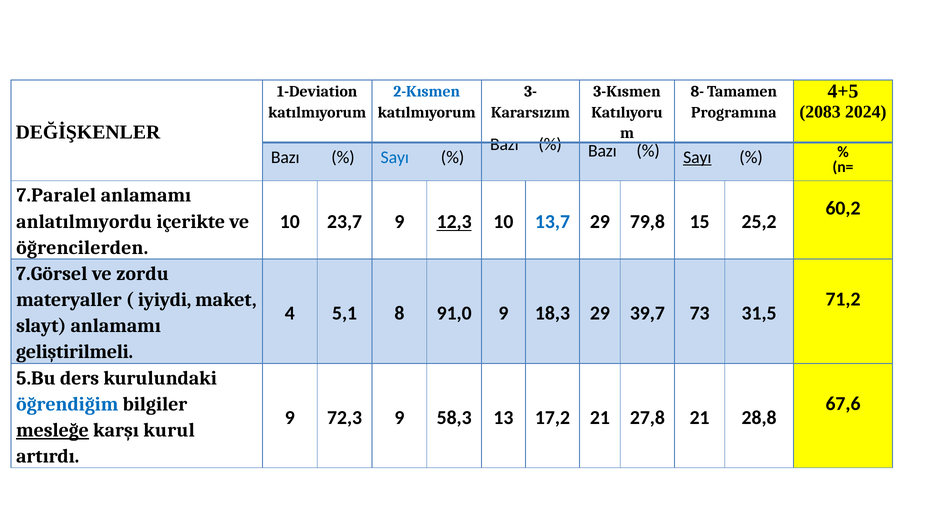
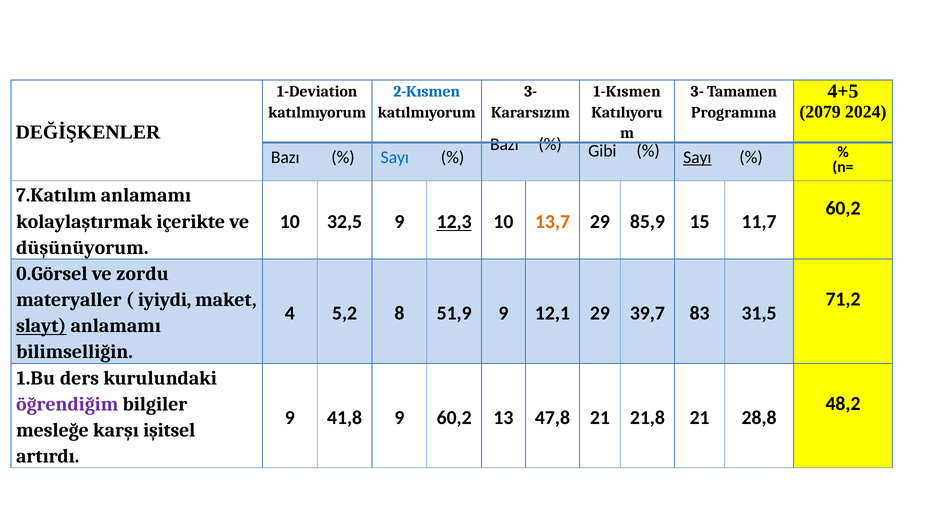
3-Kısmen: 3-Kısmen -> 1-Kısmen (627, 92)
8-: 8- -> 3- (697, 92)
2083: 2083 -> 2079 (820, 112)
Bazı: Bazı -> Gibi (602, 151)
7.Paralel: 7.Paralel -> 7.Katılım (56, 195)
anlatılmıyordu: anlatılmıyordu -> kolaylaştırmak (84, 221)
23,7: 23,7 -> 32,5 (345, 222)
13,7 colour: blue -> orange (552, 222)
79,8: 79,8 -> 85,9 (647, 222)
25,2: 25,2 -> 11,7 (759, 222)
öğrencilerden: öğrencilerden -> düşünüyorum (82, 247)
7.Görsel: 7.Görsel -> 0.Görsel (52, 273)
5,1: 5,1 -> 5,2 (345, 313)
91,0: 91,0 -> 51,9 (454, 313)
18,3: 18,3 -> 12,1 (552, 313)
73: 73 -> 83 (700, 313)
slayt underline: none -> present (41, 326)
geliştirilmeli: geliştirilmeli -> bilimselliğin (75, 352)
5.Bu: 5.Bu -> 1.Bu (36, 378)
öğrendiğim colour: blue -> purple (67, 404)
67,6: 67,6 -> 48,2 (843, 403)
72,3: 72,3 -> 41,8 (345, 417)
9 58,3: 58,3 -> 60,2 (454, 417)
17,2: 17,2 -> 47,8 (552, 417)
27,8: 27,8 -> 21,8 (647, 417)
mesleğe underline: present -> none (53, 430)
kurul: kurul -> işitsel (169, 430)
